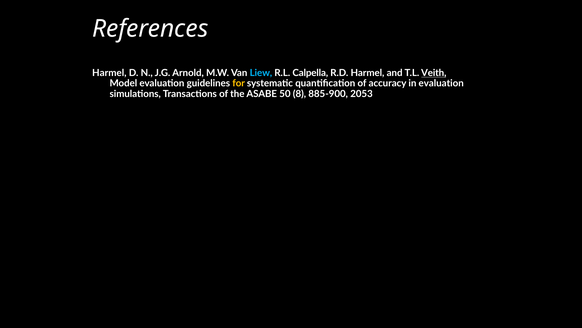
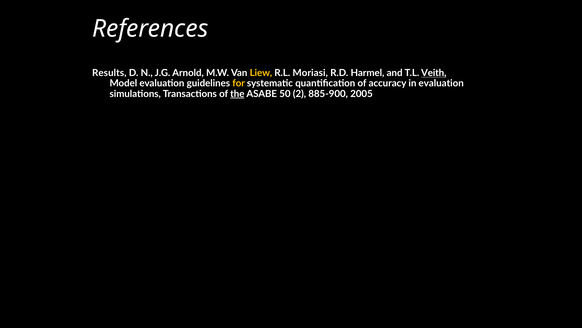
Harmel: Harmel -> Results (109, 73)
Liew colour: light blue -> yellow (261, 73)
Calpella: Calpella -> Moriasi (310, 73)
the underline: none -> present (237, 94)
8: 8 -> 2 (299, 94)
2053: 2053 -> 2005 (361, 94)
